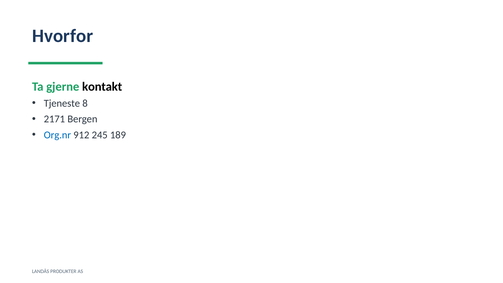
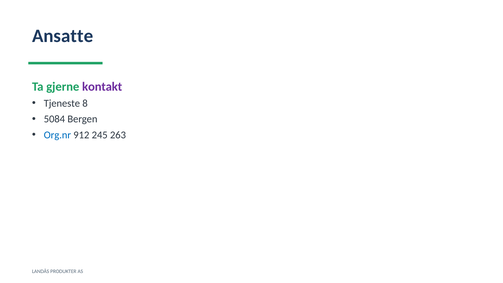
Hvorfor: Hvorfor -> Ansatte (63, 36)
kontakt colour: black -> purple (102, 87)
2171: 2171 -> 5084 (54, 119)
189: 189 -> 263 (118, 135)
